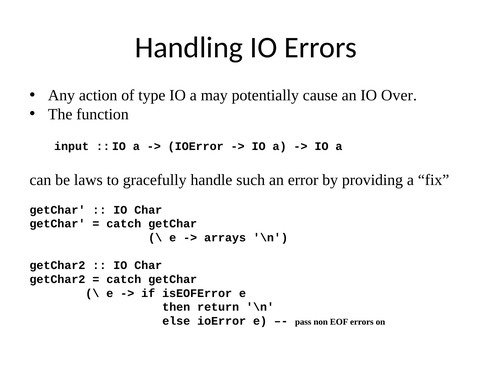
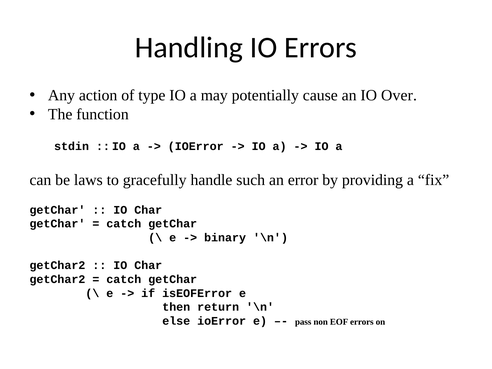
input: input -> stdin (72, 146)
arrays: arrays -> binary (225, 238)
